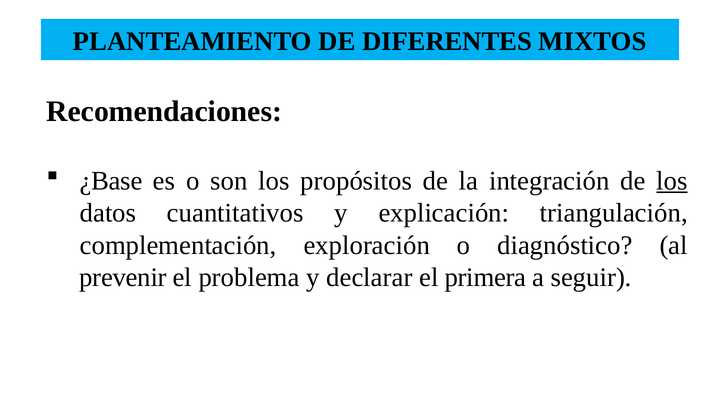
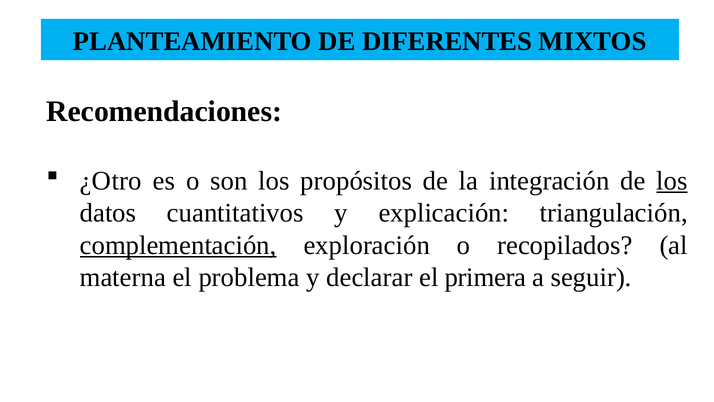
¿Base: ¿Base -> ¿Otro (111, 181)
complementación underline: none -> present (178, 245)
diagnóstico: diagnóstico -> recopilados (565, 245)
prevenir: prevenir -> materna (123, 277)
